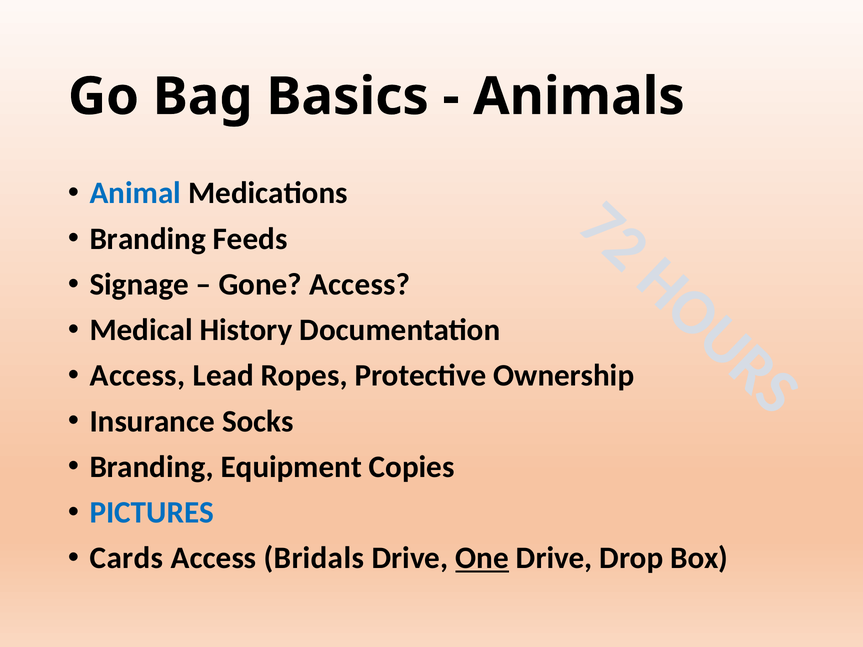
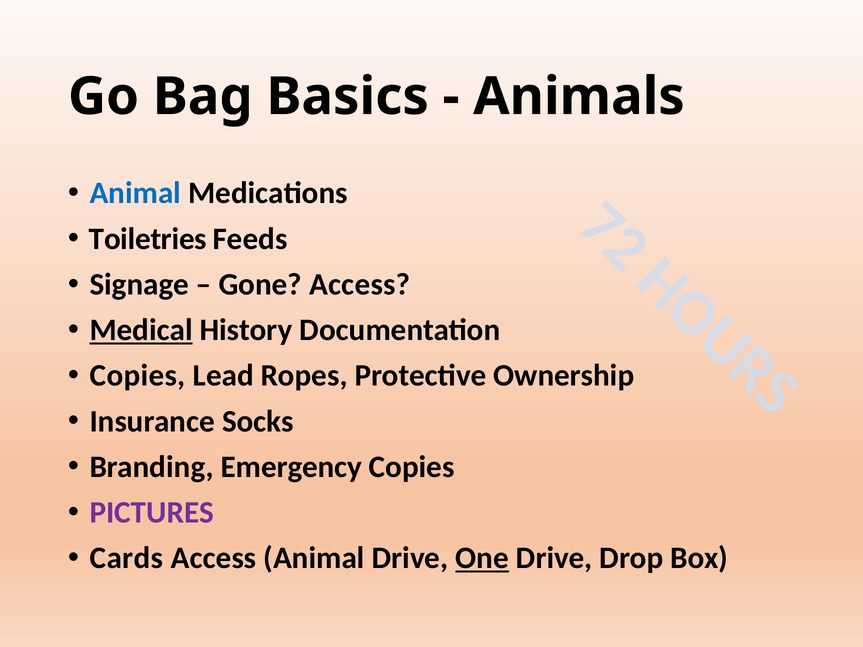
Branding: Branding -> Toiletries (148, 239)
Medical underline: none -> present (141, 330)
Access: Access -> Copies (138, 376)
Equipment: Equipment -> Emergency (291, 467)
PICTURES colour: blue -> purple (152, 513)
Access Bridals: Bridals -> Animal (314, 558)
